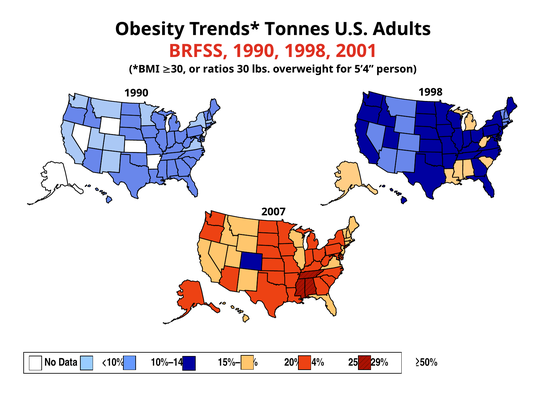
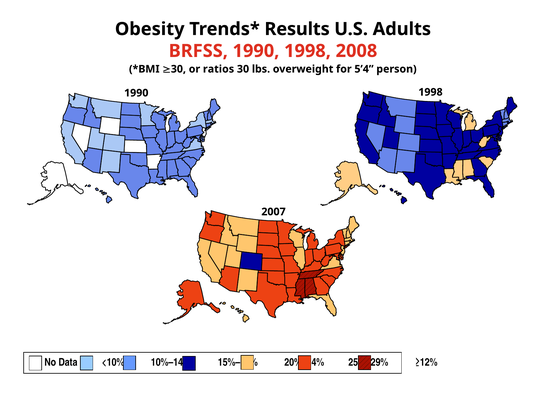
Tonnes: Tonnes -> Results (297, 29)
2001: 2001 -> 2008 (356, 51)
≥50%: ≥50% -> ≥12% (426, 362)
